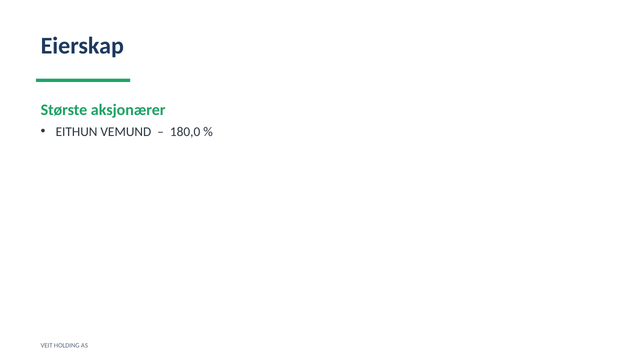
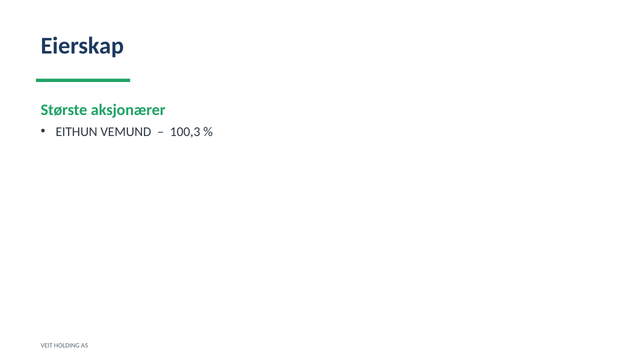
180,0: 180,0 -> 100,3 (185, 131)
